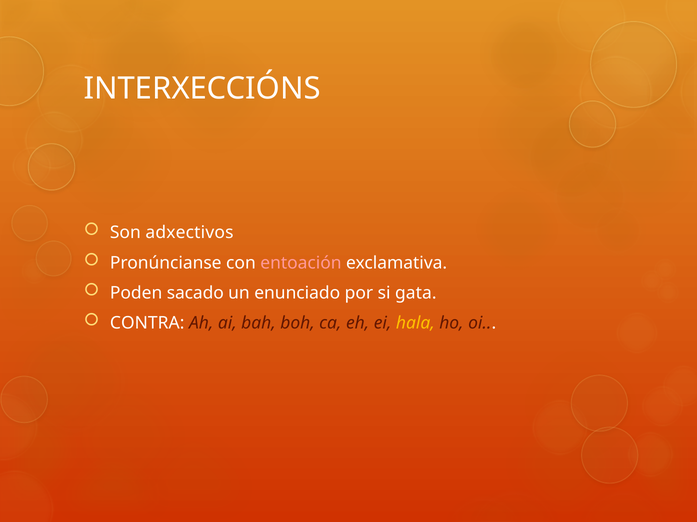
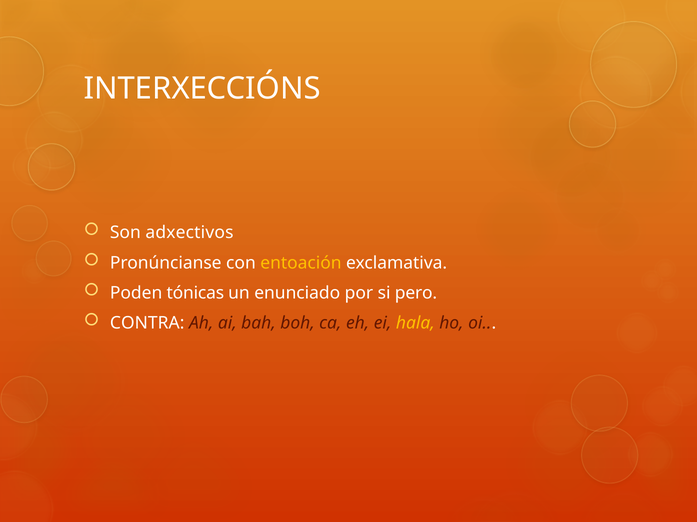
entoación colour: pink -> yellow (301, 263)
sacado: sacado -> tónicas (195, 293)
gata: gata -> pero (416, 293)
